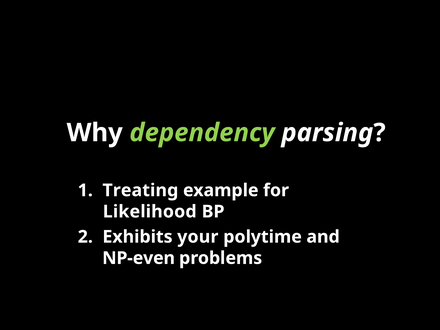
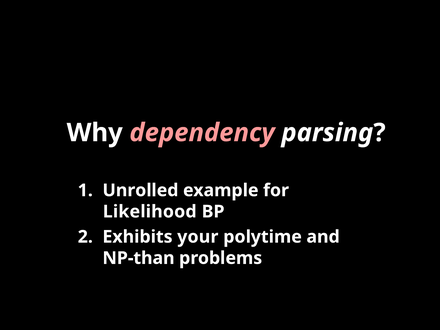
dependency colour: light green -> pink (202, 133)
Treating: Treating -> Unrolled (140, 190)
NP-even: NP-even -> NP-than (139, 258)
